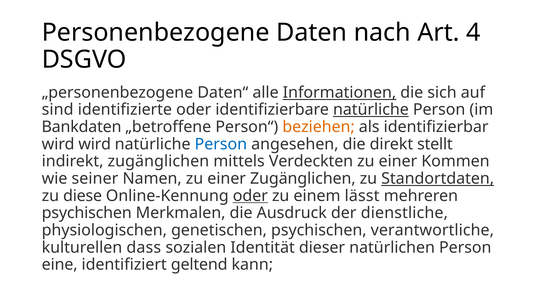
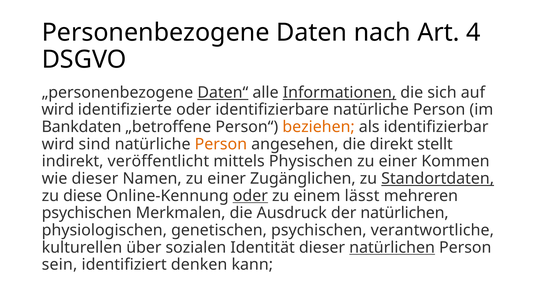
Daten“ underline: none -> present (223, 93)
sind: sind -> wird (58, 110)
natürliche underline: present -> none (371, 110)
wird wird: wird -> sind (95, 144)
Person colour: blue -> orange (221, 144)
indirekt zugänglichen: zugänglichen -> veröffentlicht (158, 162)
Verdeckten: Verdeckten -> Physischen (311, 162)
wie seiner: seiner -> dieser (95, 179)
der dienstliche: dienstliche -> natürlichen (405, 213)
dass: dass -> über (144, 248)
natürlichen underline: none -> present (392, 248)
eine: eine -> sein (60, 265)
geltend: geltend -> denken (199, 265)
